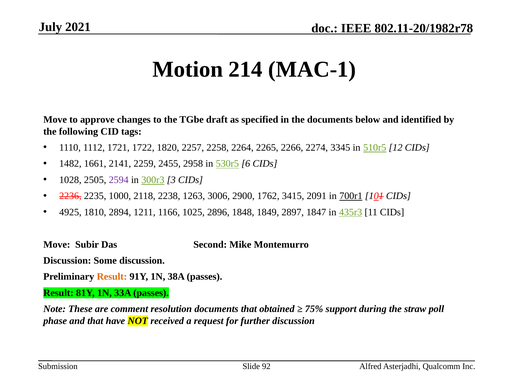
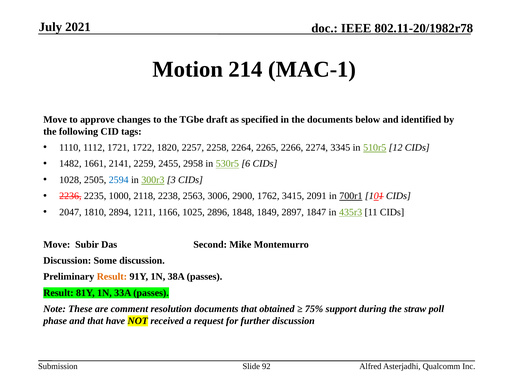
2594 colour: purple -> blue (119, 180)
1263: 1263 -> 2563 (194, 196)
4925: 4925 -> 2047 (70, 212)
